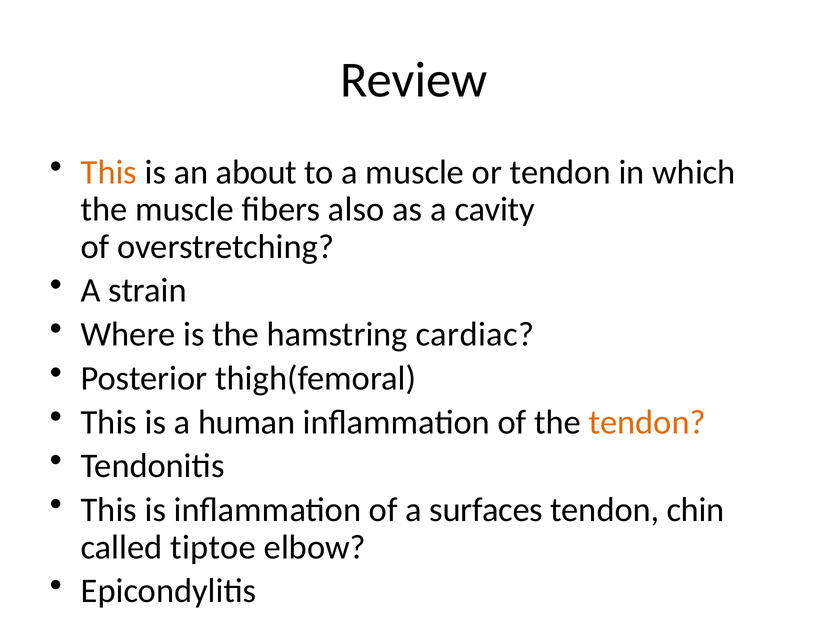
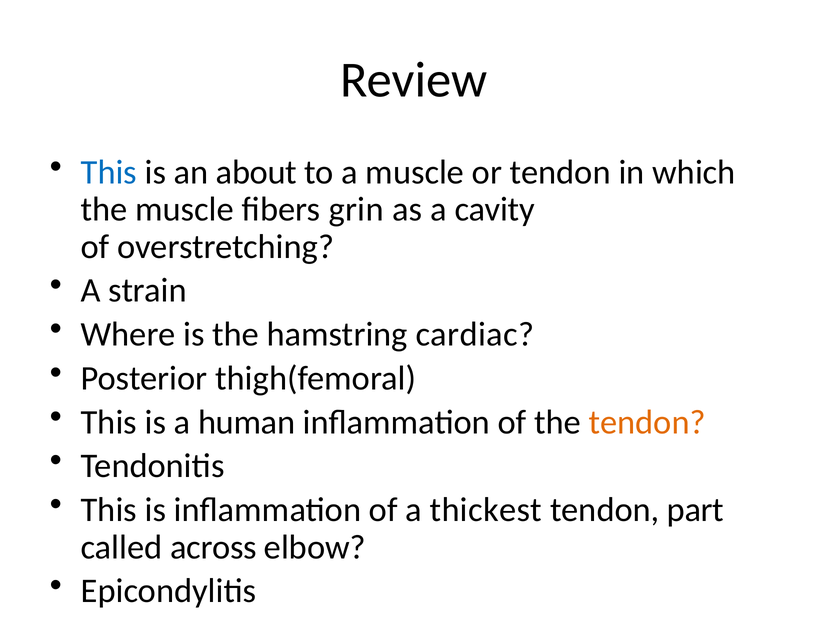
This colour: orange -> blue (109, 172)
also: also -> grin (356, 209)
surfaces: surfaces -> thickest (486, 510)
chin: chin -> part (695, 510)
tiptoe: tiptoe -> across (213, 547)
